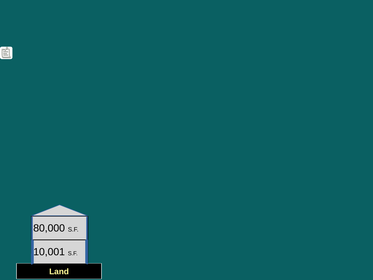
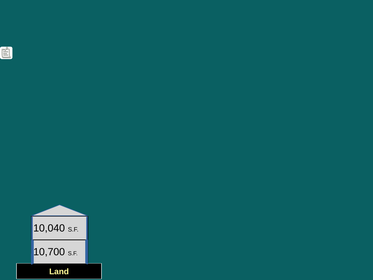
80,000: 80,000 -> 10,040 (49, 228)
10,001: 10,001 -> 10,700 (49, 252)
